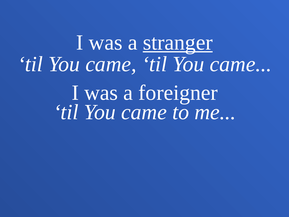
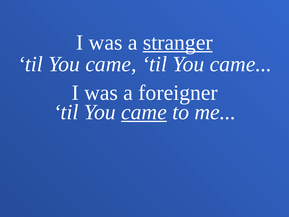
came underline: none -> present (144, 112)
